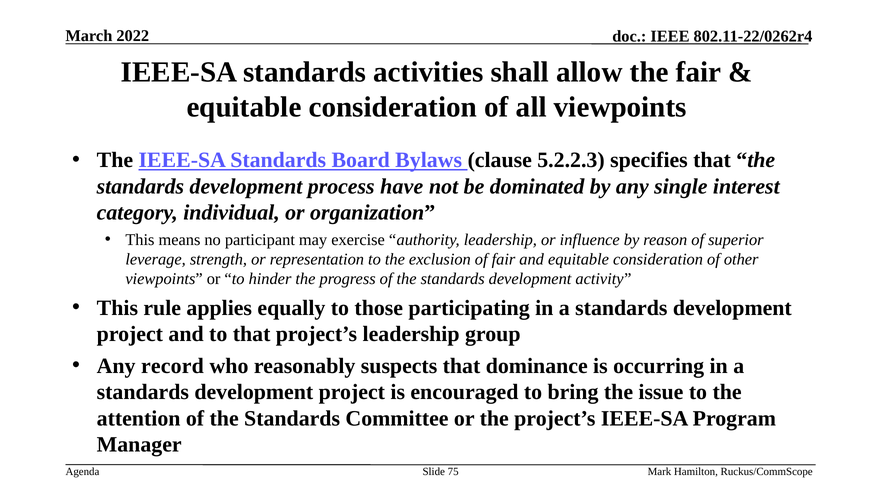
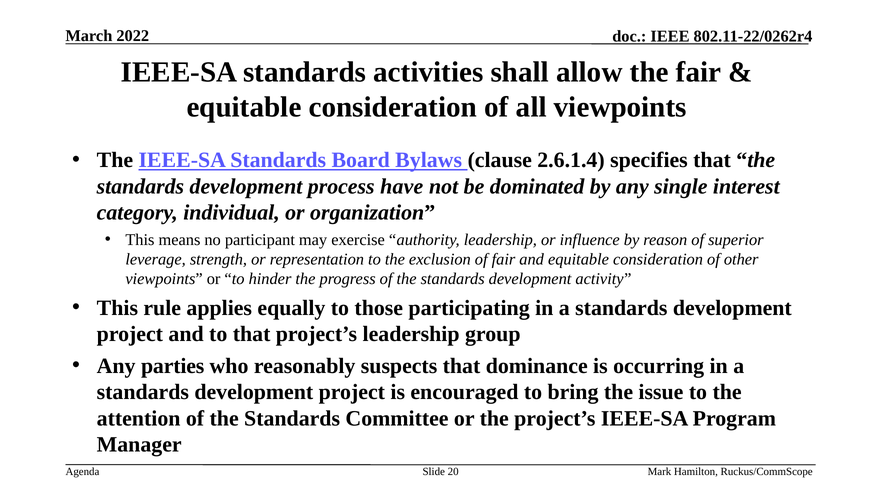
5.2.2.3: 5.2.2.3 -> 2.6.1.4 (571, 160)
record: record -> parties (173, 366)
75: 75 -> 20 (453, 472)
